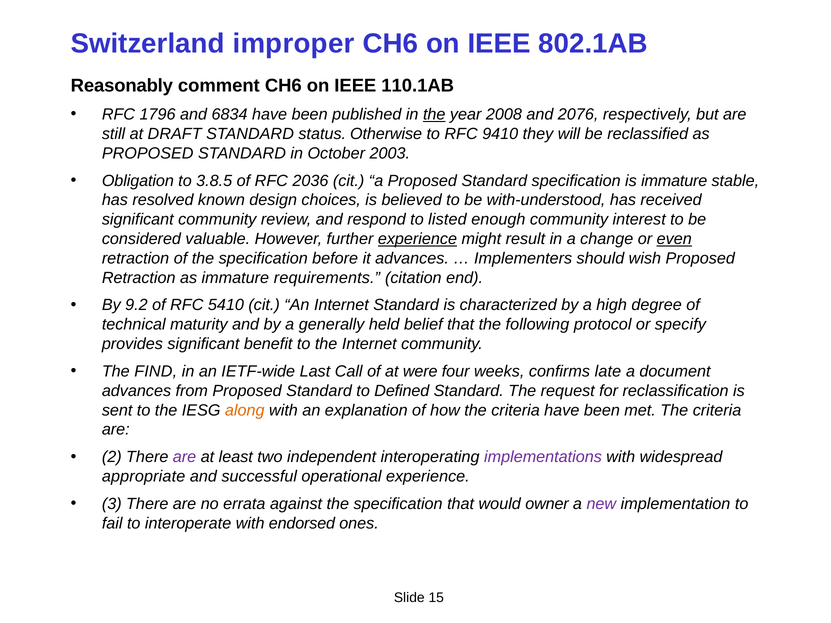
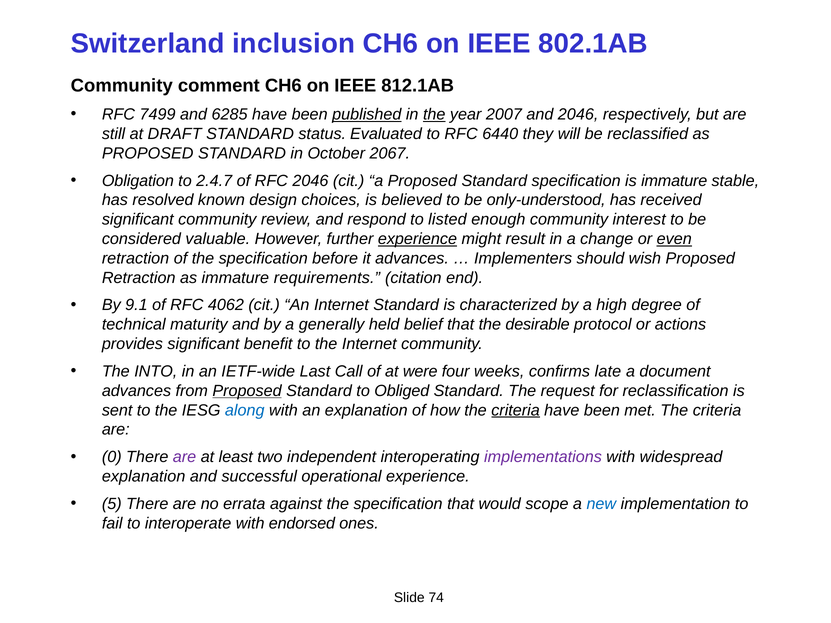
improper: improper -> inclusion (294, 44)
Reasonably: Reasonably -> Community (122, 86)
110.1AB: 110.1AB -> 812.1AB (418, 86)
1796: 1796 -> 7499 (158, 115)
6834: 6834 -> 6285 (230, 115)
published underline: none -> present (367, 115)
2008: 2008 -> 2007 (504, 115)
and 2076: 2076 -> 2046 (578, 115)
Otherwise: Otherwise -> Evaluated (386, 134)
9410: 9410 -> 6440 (500, 134)
2003: 2003 -> 2067 (390, 153)
3.8.5: 3.8.5 -> 2.4.7 (214, 181)
RFC 2036: 2036 -> 2046 (310, 181)
with-understood: with-understood -> only-understood (546, 200)
9.2: 9.2 -> 9.1 (136, 305)
5410: 5410 -> 4062 (226, 305)
following: following -> desirable (538, 325)
specify: specify -> actions (680, 325)
FIND: FIND -> INTO (156, 372)
Proposed underline: none -> present (247, 391)
Defined: Defined -> Obliged (402, 391)
along colour: orange -> blue (245, 410)
criteria underline: none -> present (516, 410)
2: 2 -> 0 (112, 457)
appropriate: appropriate -> explanation (144, 477)
3: 3 -> 5 (112, 504)
owner: owner -> scope (547, 504)
new colour: purple -> blue (601, 504)
15: 15 -> 74 (436, 598)
